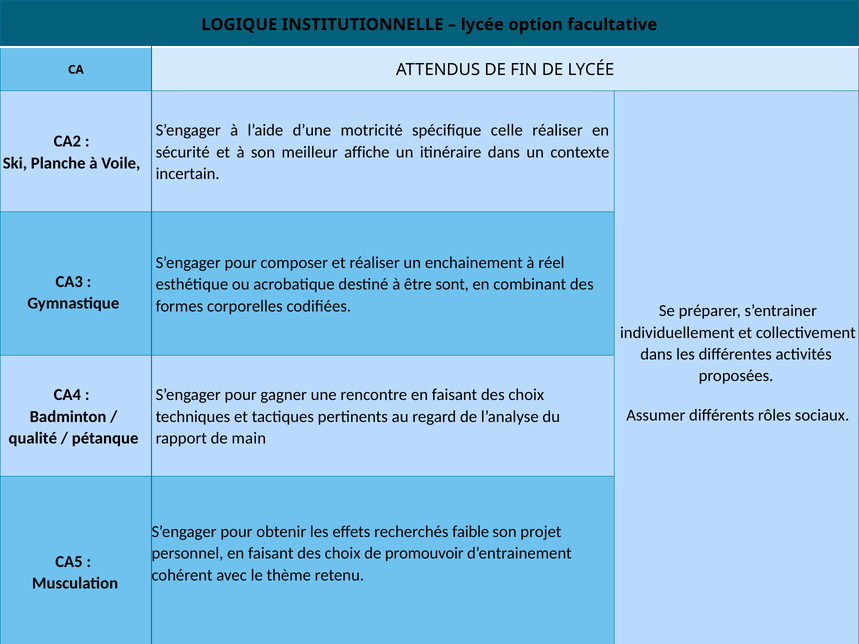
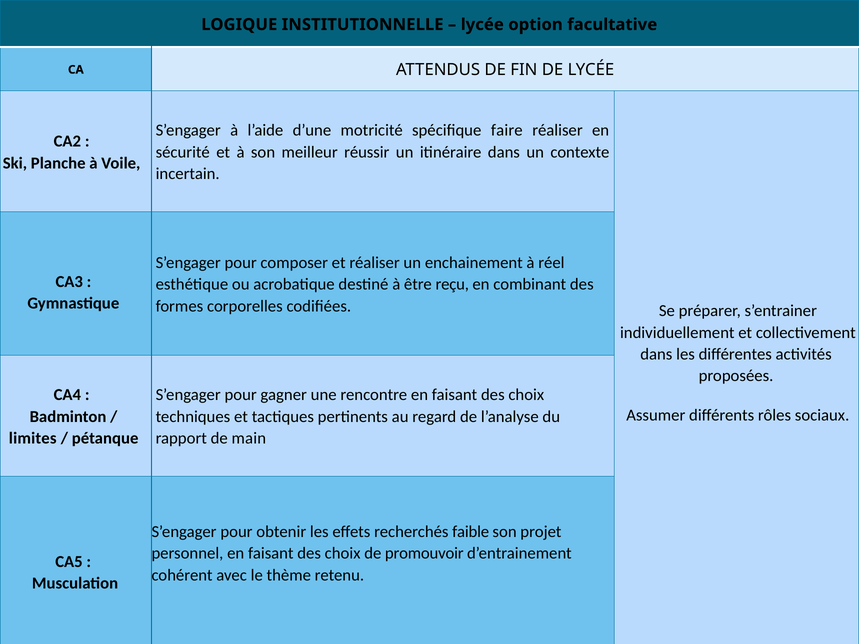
celle: celle -> faire (507, 130)
affiche: affiche -> réussir (367, 152)
sont: sont -> reçu (452, 285)
qualité: qualité -> limites (33, 439)
